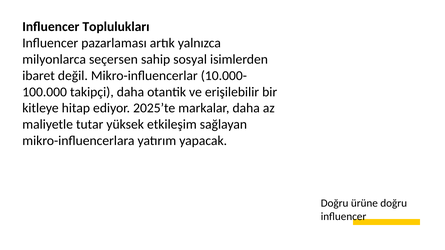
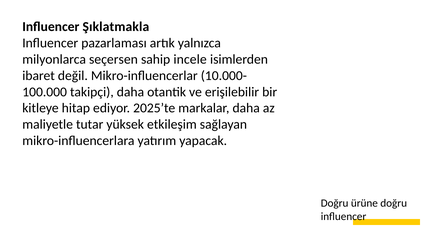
Toplulukları: Toplulukları -> Şıklatmakla (116, 27)
sosyal: sosyal -> incele (190, 59)
